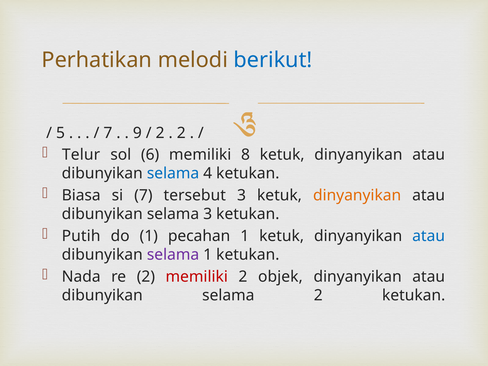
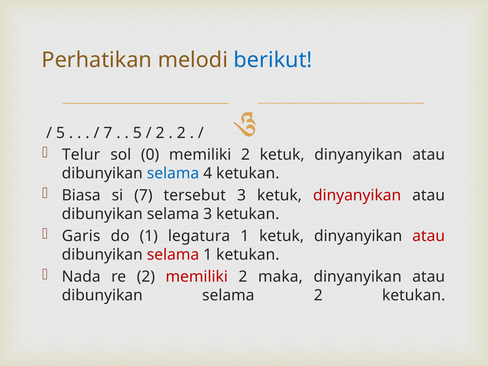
9: 9 -> 5 (137, 133)
6: 6 -> 0 (150, 155)
8: 8 -> 2 (246, 155)
dinyanyikan colour: orange -> red (357, 195)
Putih: Putih -> Garis (81, 236)
pecahan: pecahan -> legatura (199, 236)
atau colour: blue -> red (429, 236)
selama colour: purple -> red (173, 255)
objek: objek -> maka (280, 277)
